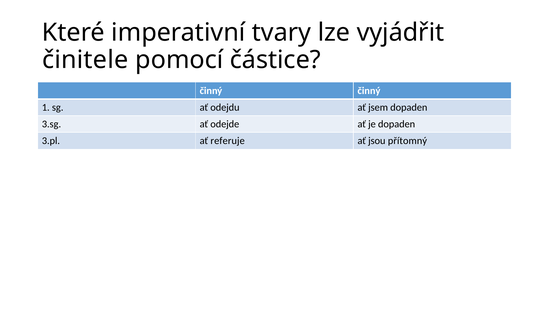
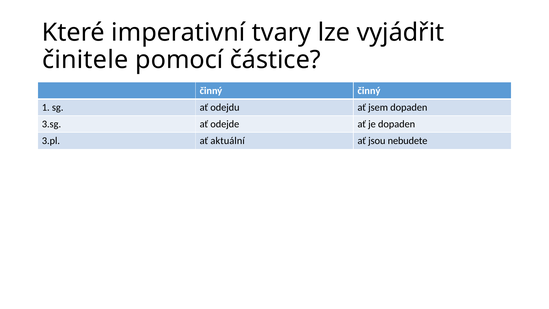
referuje: referuje -> aktuální (228, 141)
přítomný: přítomný -> nebudete (408, 141)
